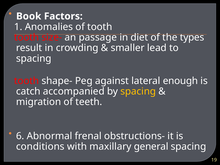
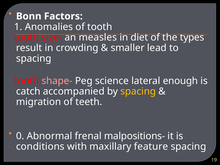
Book: Book -> Bonn (29, 16)
passage: passage -> measles (98, 37)
shape- colour: white -> pink (57, 81)
against: against -> science (112, 81)
6: 6 -> 0 (20, 136)
obstructions-: obstructions- -> malpositions- (135, 136)
general: general -> feature (151, 147)
